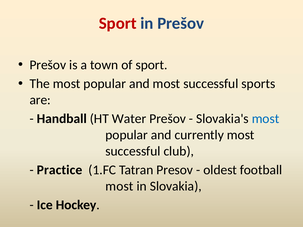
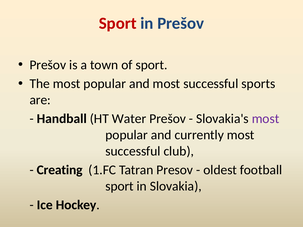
most colour: blue -> purple (266, 119)
Practice: Practice -> Creating (60, 170)
most: most -> sport (120, 186)
